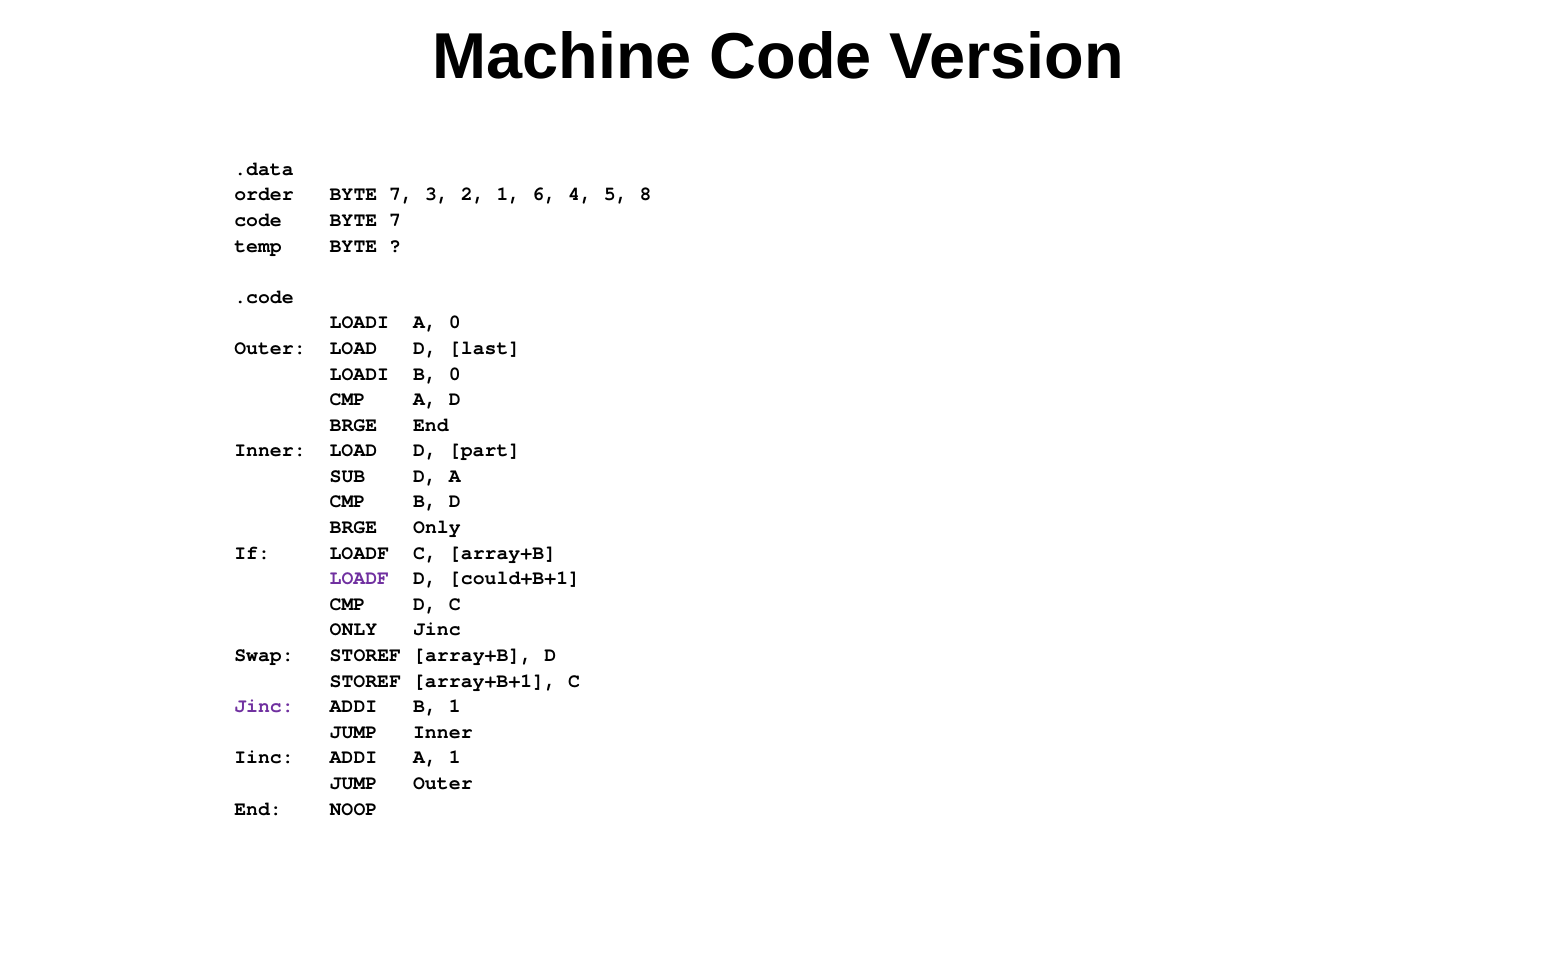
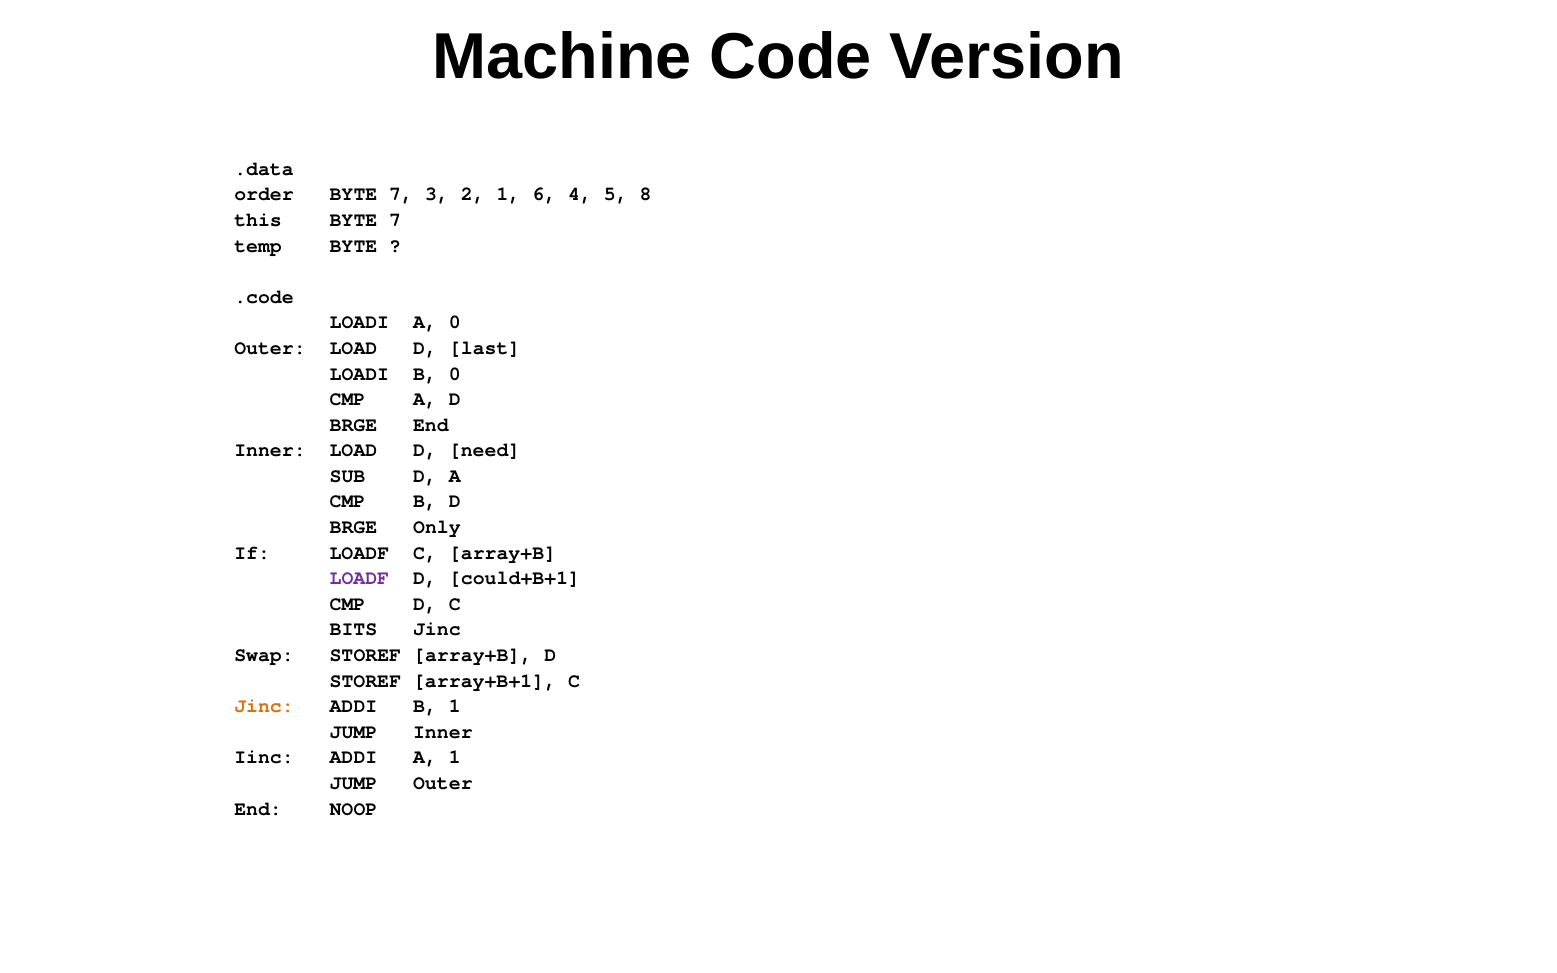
code: code -> this (258, 220)
part: part -> need (485, 450)
ONLY: ONLY -> BITS (353, 629)
Jinc colour: purple -> orange (264, 706)
